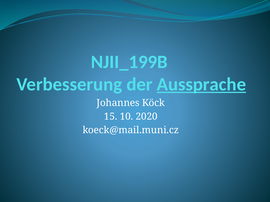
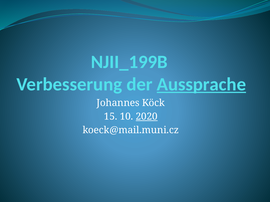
2020 underline: none -> present (147, 117)
